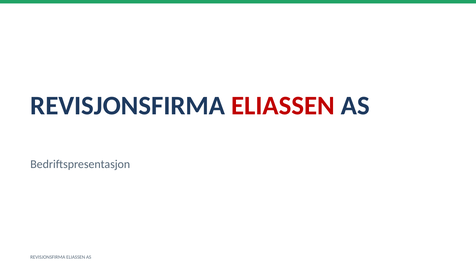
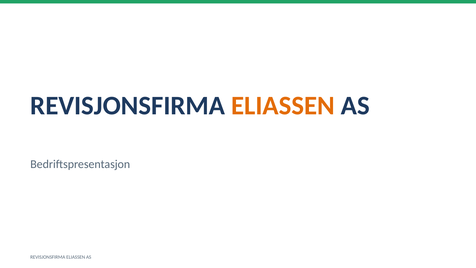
ELIASSEN colour: red -> orange (283, 106)
